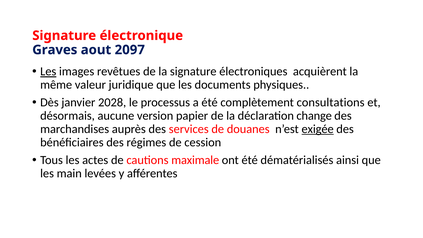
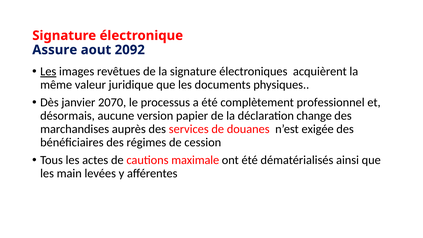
Graves: Graves -> Assure (55, 50)
2097: 2097 -> 2092 (130, 50)
2028: 2028 -> 2070 (112, 103)
consultations: consultations -> professionnel (331, 103)
exigée underline: present -> none (318, 129)
